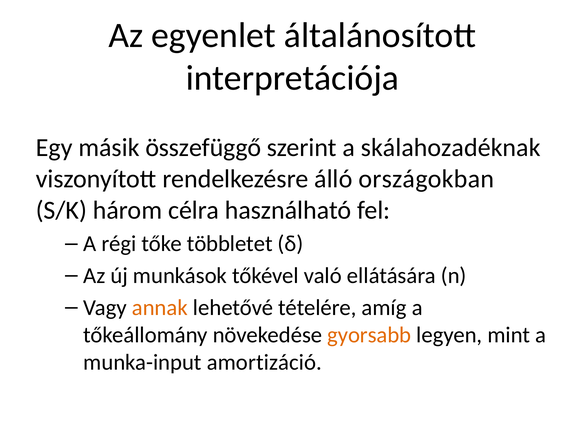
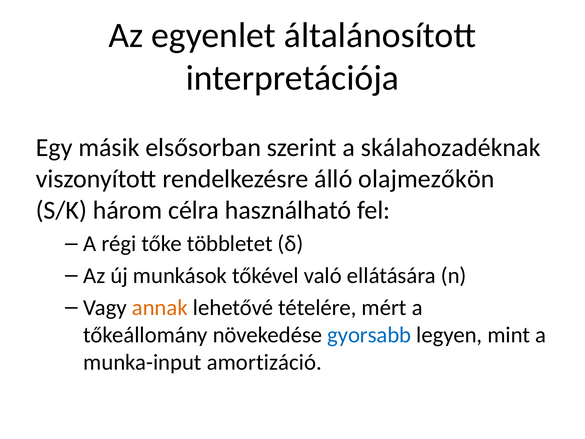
összefüggő: összefüggő -> elsősorban (203, 148)
országokban: országokban -> olajmezőkön (426, 179)
amíg: amíg -> mért (384, 307)
gyorsabb colour: orange -> blue (369, 335)
